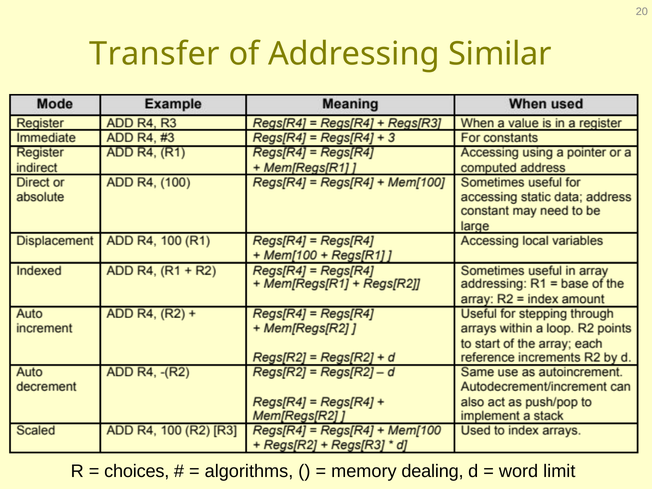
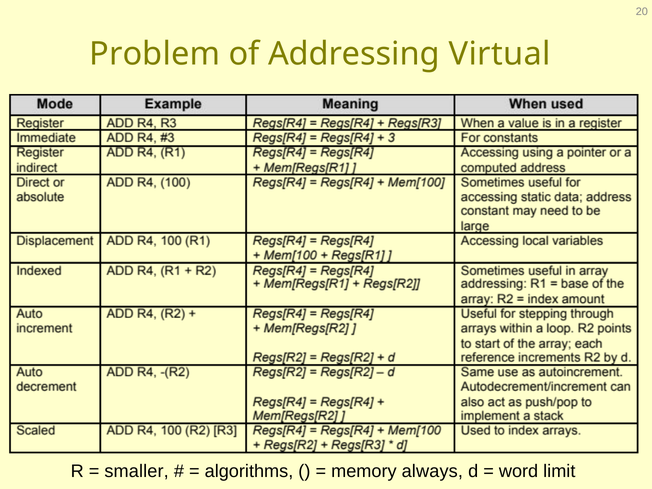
Transfer: Transfer -> Problem (155, 54)
Similar: Similar -> Virtual (500, 54)
choices: choices -> smaller (137, 471)
dealing: dealing -> always (432, 471)
